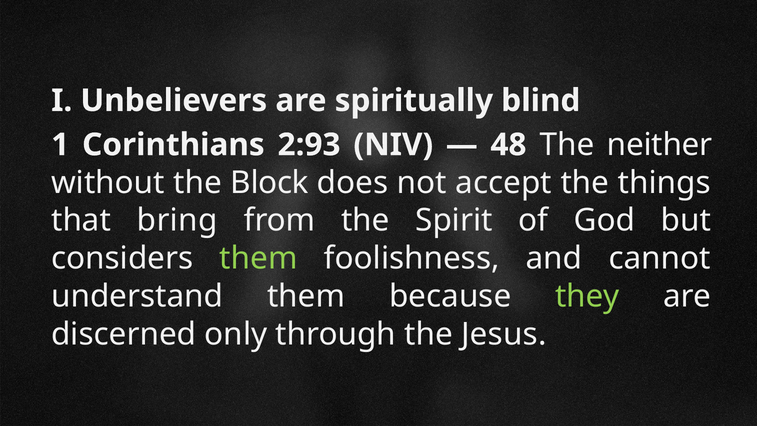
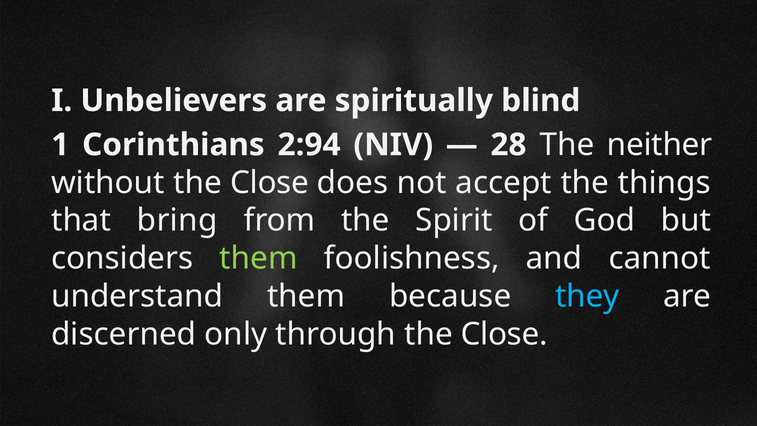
2:93: 2:93 -> 2:94 (309, 145)
48: 48 -> 28 (508, 145)
without the Block: Block -> Close (270, 183)
they colour: light green -> light blue (587, 296)
through the Jesus: Jesus -> Close (504, 334)
